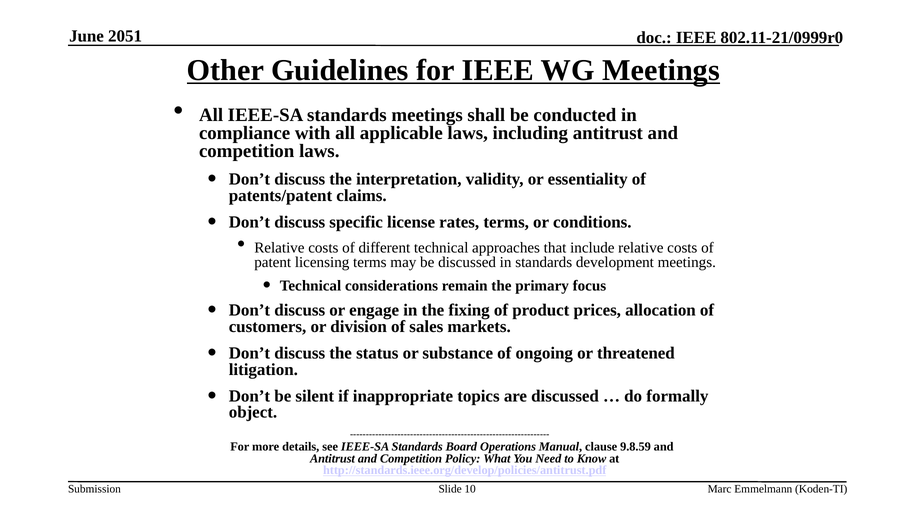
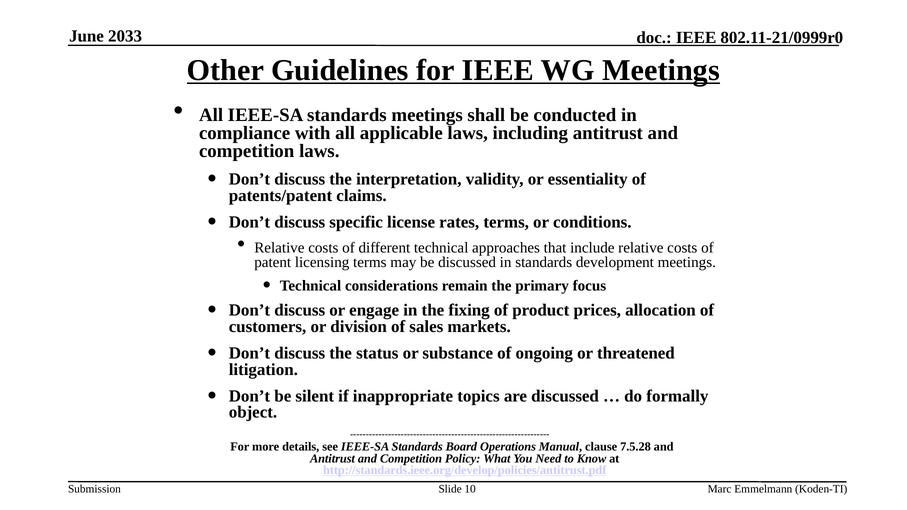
2051: 2051 -> 2033 (125, 36)
9.8.59: 9.8.59 -> 7.5.28 (636, 447)
